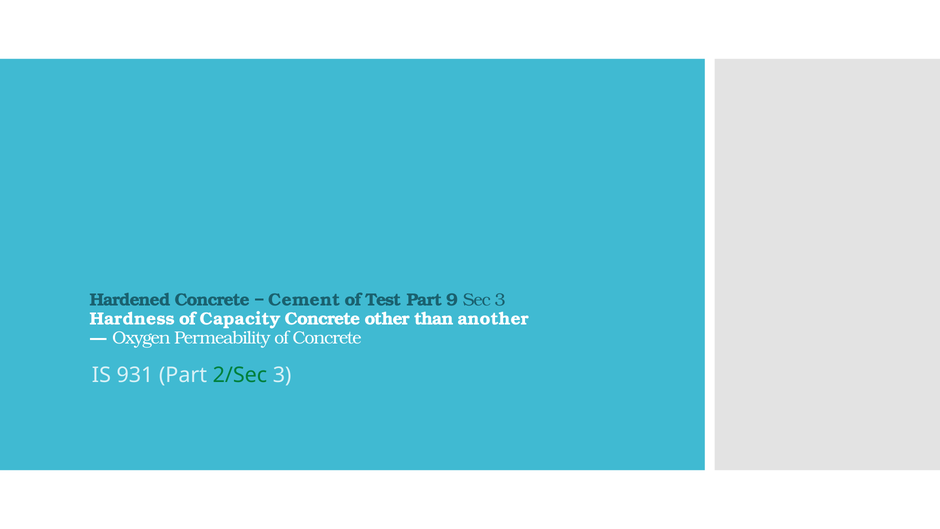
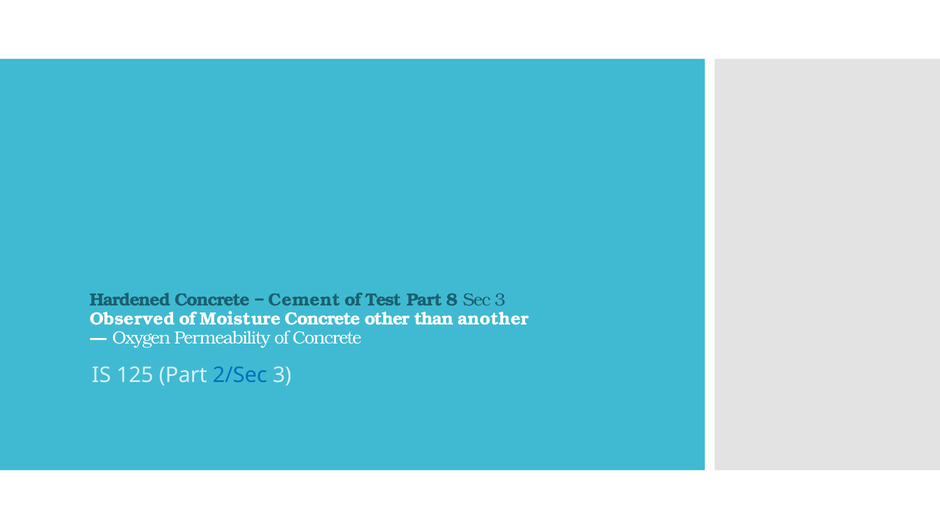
9: 9 -> 8 (452, 300)
Hardness: Hardness -> Observed (132, 319)
Capacity: Capacity -> Moisture (240, 319)
931: 931 -> 125 (135, 375)
2/Sec colour: green -> blue (240, 375)
